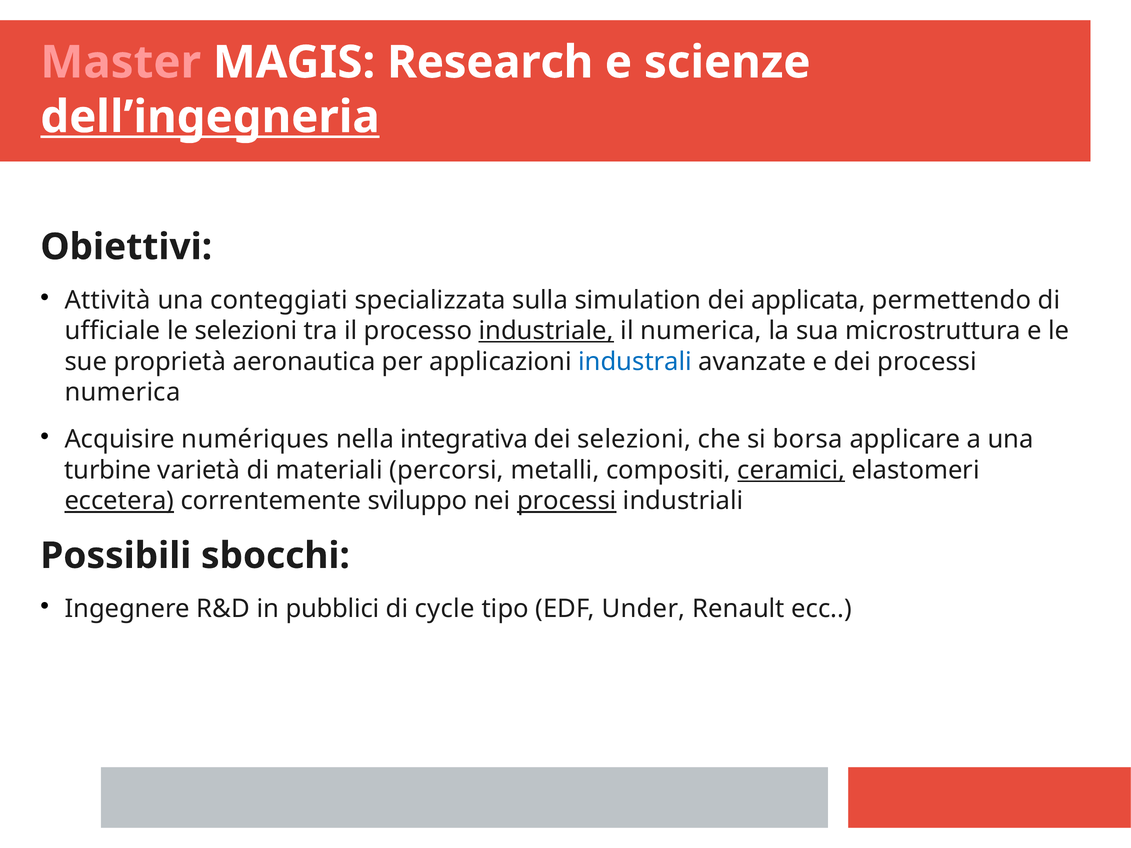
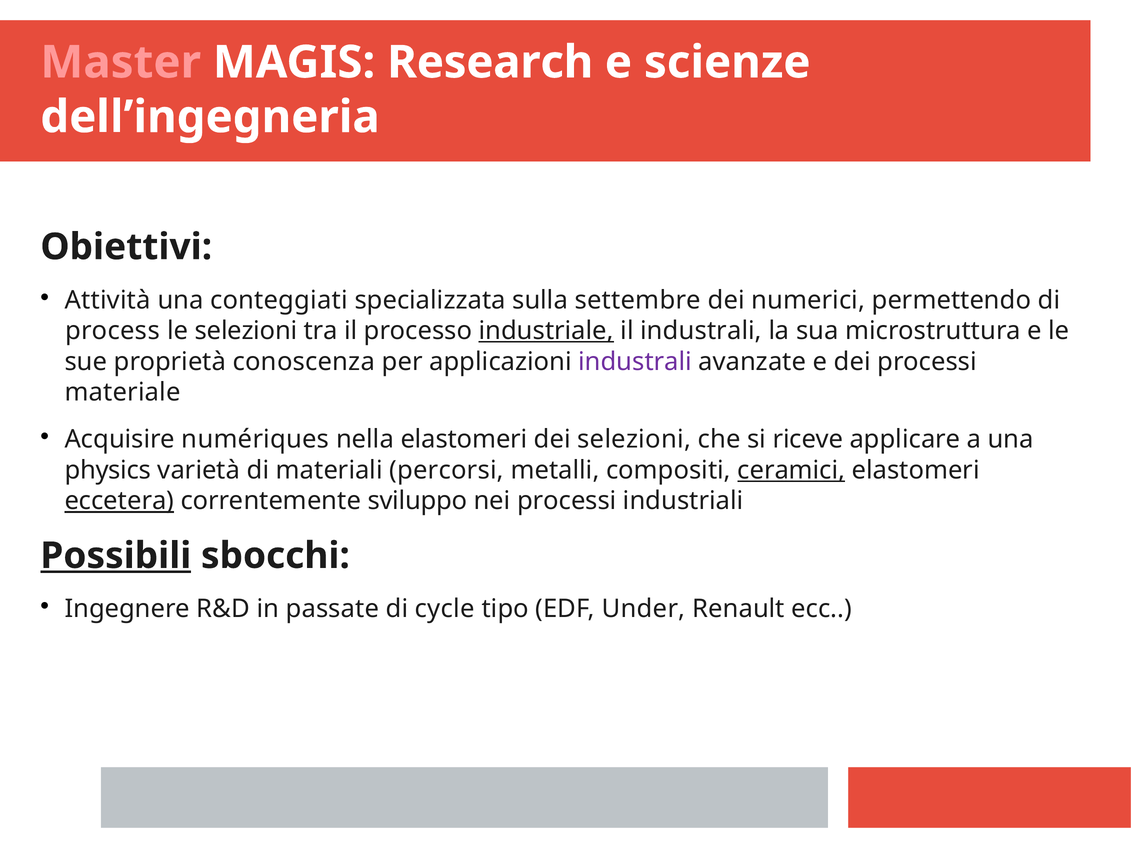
dell’ingegneria underline: present -> none (210, 117)
simulation: simulation -> settembre (638, 300)
applicata: applicata -> numerici (808, 300)
ufficiale: ufficiale -> process (112, 331)
il numerica: numerica -> industrali (701, 331)
aeronautica: aeronautica -> conoscenza (304, 362)
industrali colour: blue -> purple (635, 362)
numerica: numerica -> materiale (123, 392)
nella integrativa: integrativa -> elastomeri (464, 440)
borsa: borsa -> riceve (808, 440)
turbine: turbine -> physics (108, 470)
processi underline: present -> none (567, 501)
Possibili underline: none -> present (116, 556)
pubblici: pubblici -> passate (332, 609)
